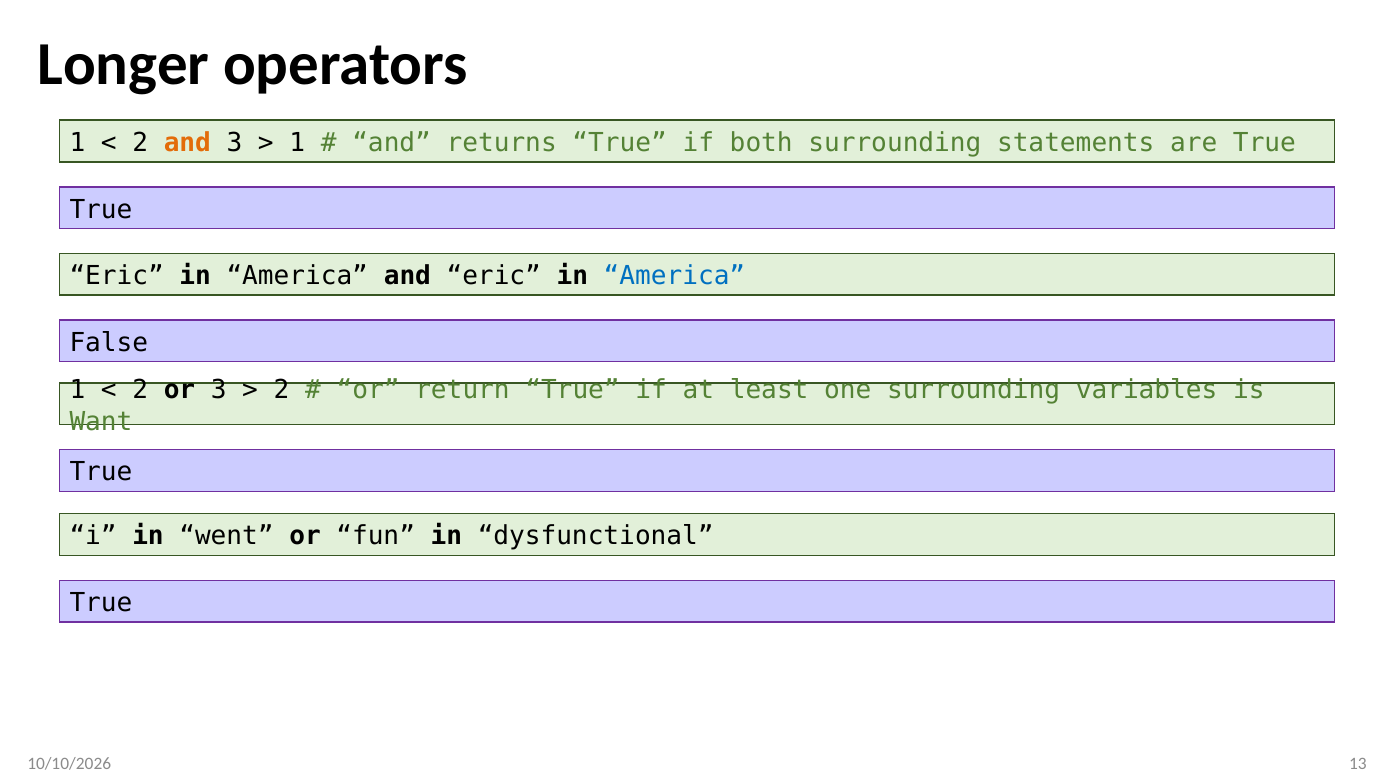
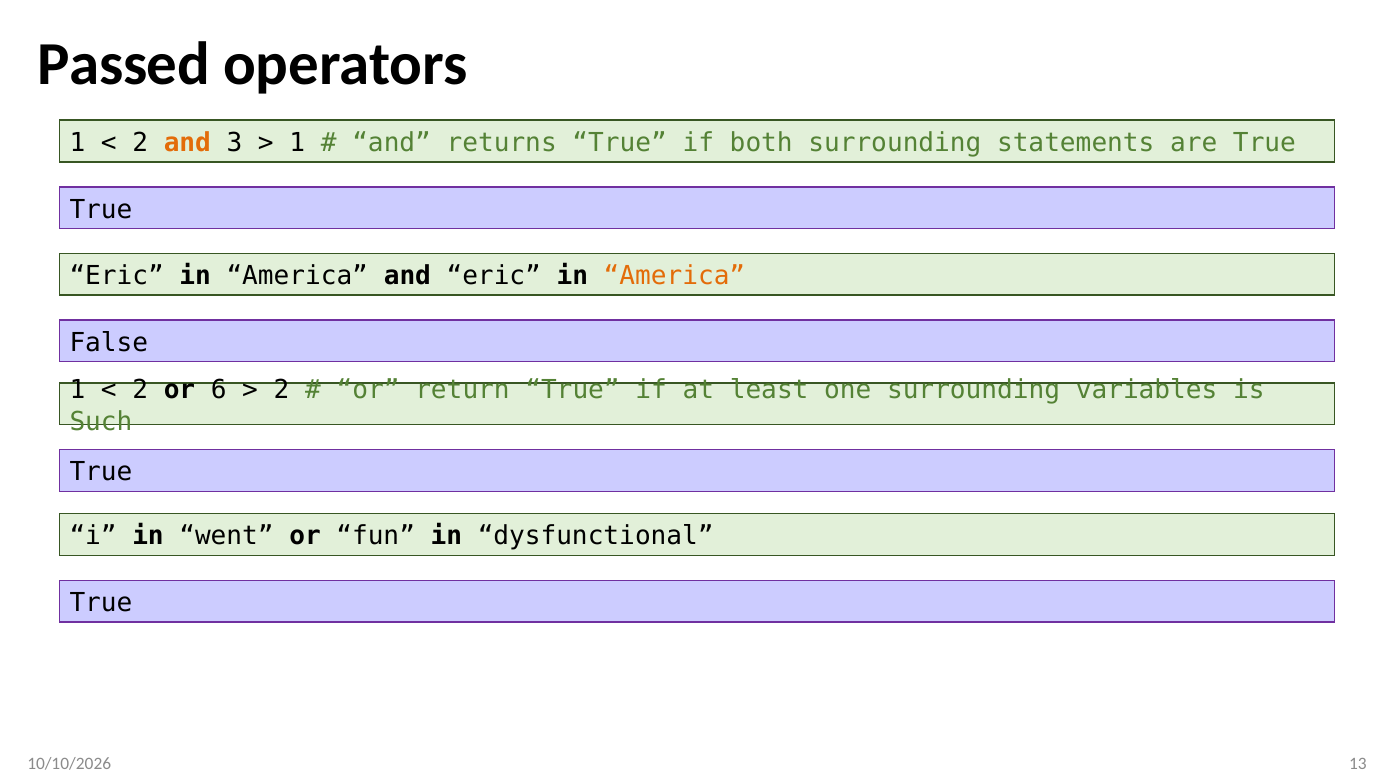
Longer: Longer -> Passed (124, 64)
America colour: blue -> orange (674, 276)
or 3: 3 -> 6 (219, 390)
Want: Want -> Such (101, 421)
